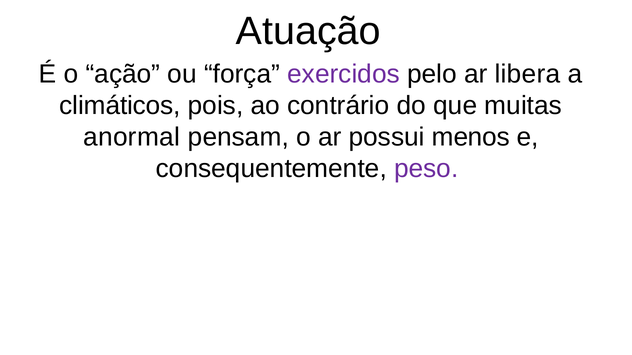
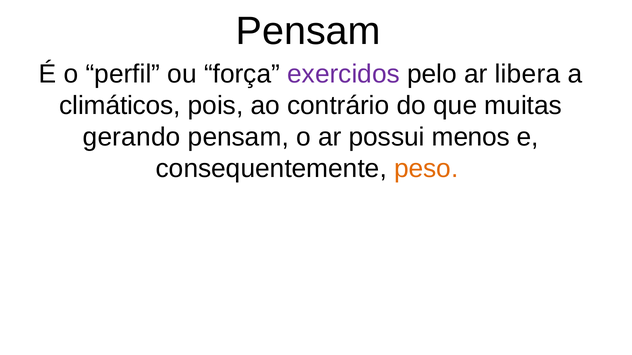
Atuação: Atuação -> Pensam (308, 31)
ação: ação -> perfil (123, 74)
anormal: anormal -> gerando (132, 137)
peso colour: purple -> orange (426, 169)
